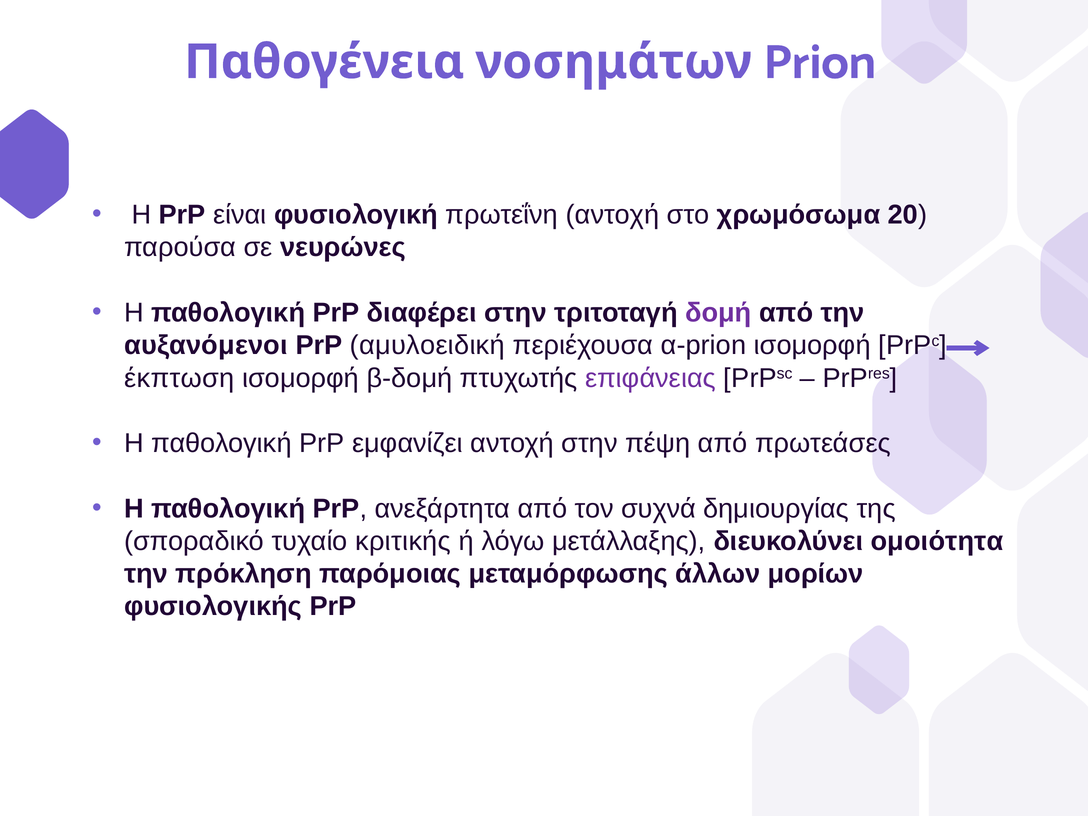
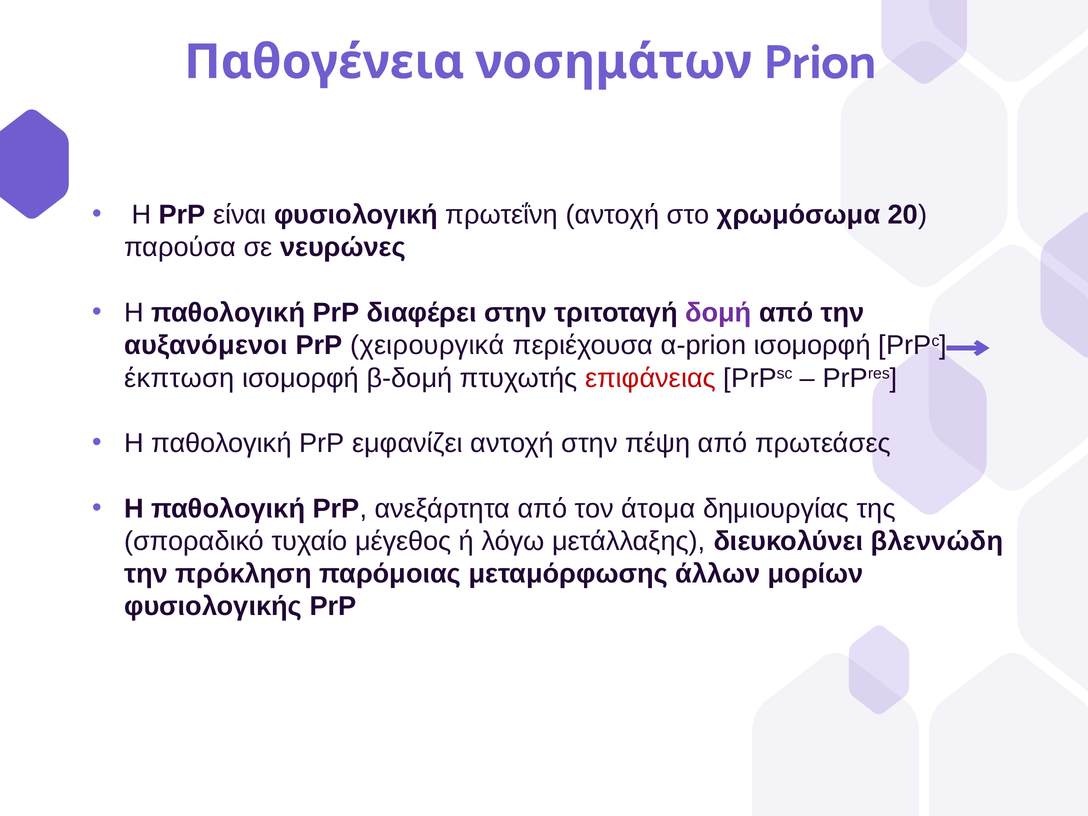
αμυλοειδική: αμυλοειδική -> χειρουργικά (427, 345)
επιφάνειας colour: purple -> red (650, 378)
συχνά: συχνά -> άτομα (658, 509)
κριτικής: κριτικής -> μέγεθος (403, 541)
ομοιότητα: ομοιότητα -> βλεννώδη (937, 541)
